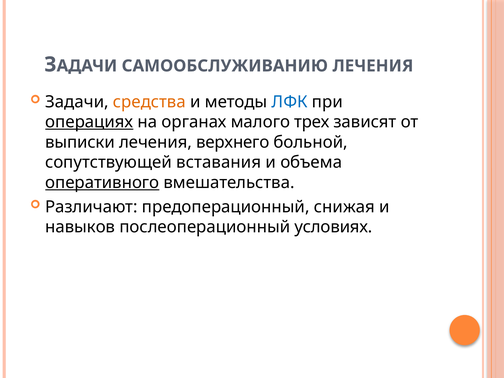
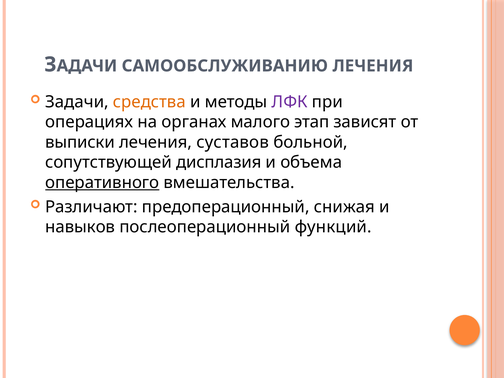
ЛФК colour: blue -> purple (290, 102)
операциях underline: present -> none (89, 122)
трех: трех -> этап (312, 122)
верхнего: верхнего -> суставов (233, 142)
вставания: вставания -> дисплазия (219, 162)
условиях: условиях -> функций (333, 227)
